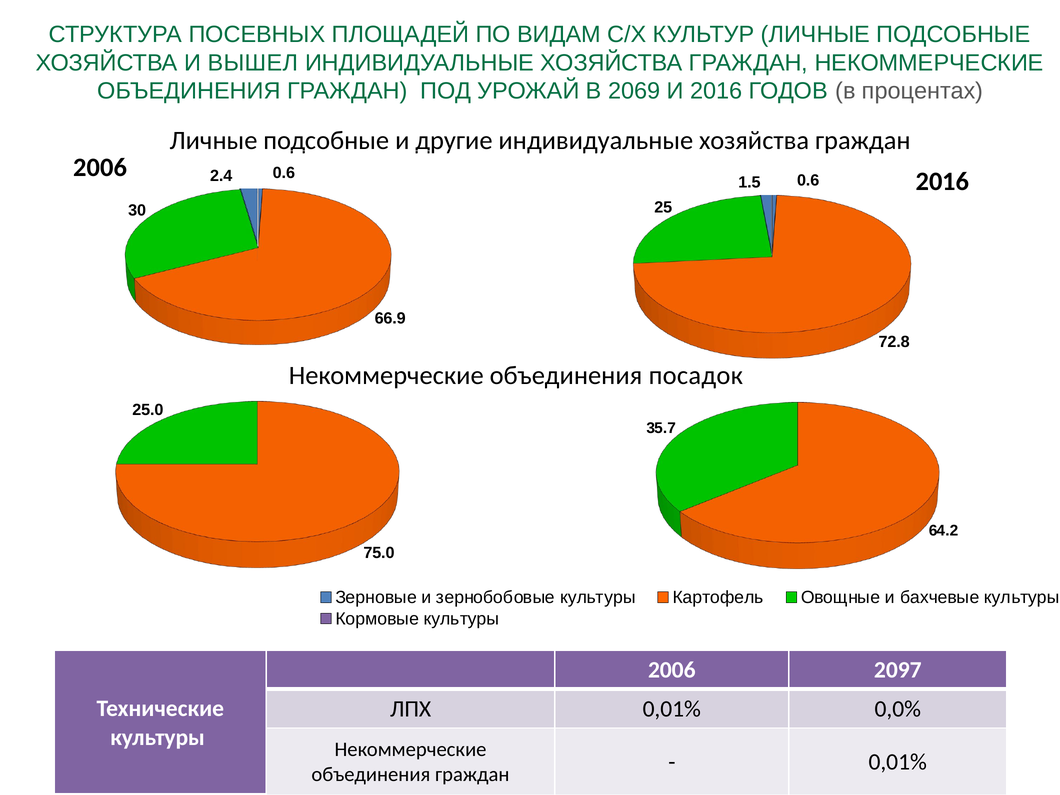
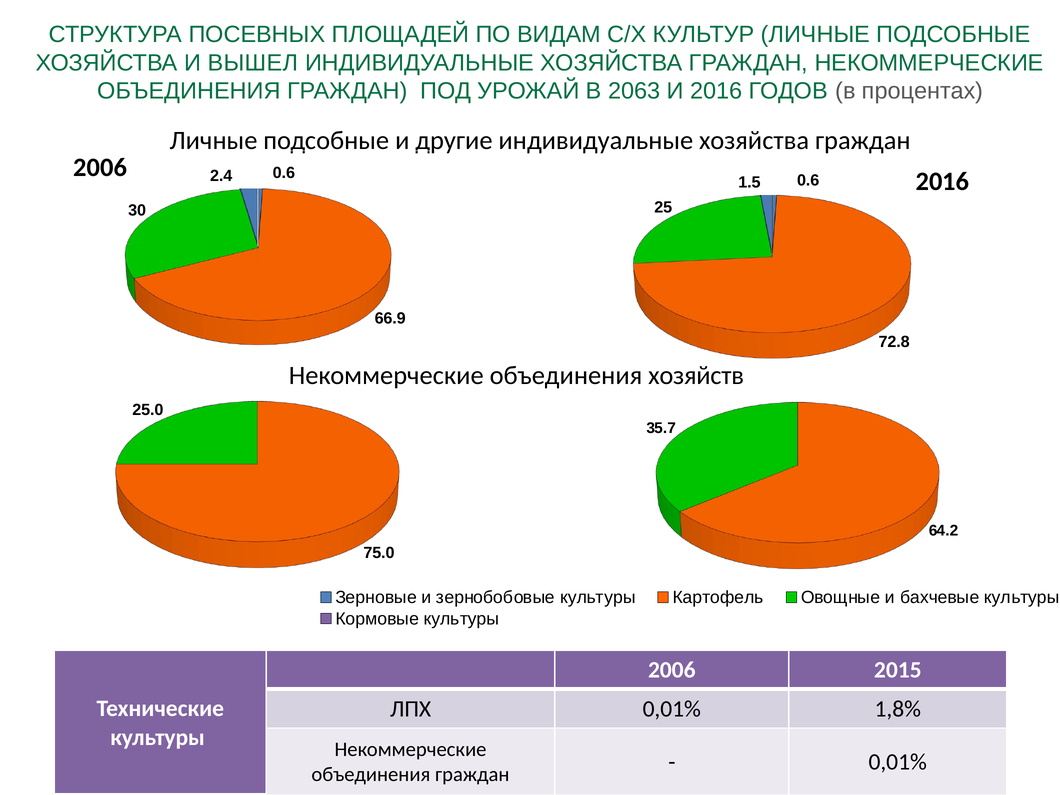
2069: 2069 -> 2063 (634, 91)
посадок: посадок -> хозяйств (696, 375)
2097: 2097 -> 2015 (898, 670)
0,0%: 0,0% -> 1,8% (898, 709)
